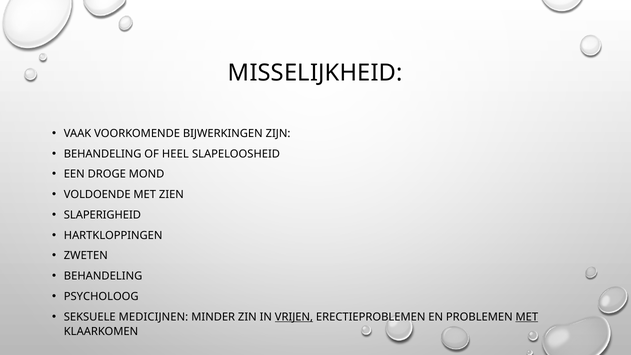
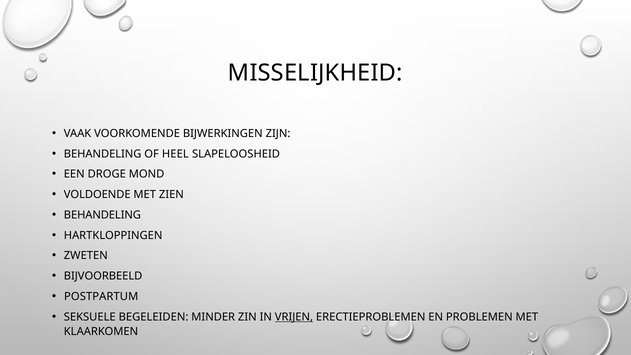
SLAPERIGHEID: SLAPERIGHEID -> BEHANDELING (102, 215)
BEHANDELING: BEHANDELING -> BIJVOORBEELD (103, 276)
PSYCHOLOOG: PSYCHOLOOG -> POSTPARTUM (101, 296)
MEDICIJNEN: MEDICIJNEN -> BEGELEIDEN (154, 317)
MET underline: present -> none (527, 317)
